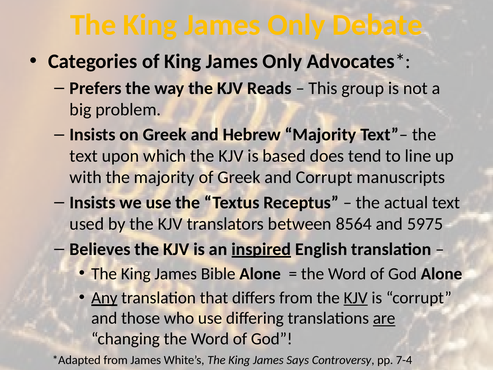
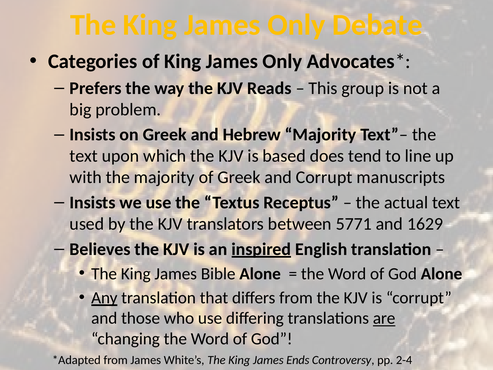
8564: 8564 -> 5771 (354, 224)
5975: 5975 -> 1629 (425, 224)
KJV underline: present -> none (356, 298)
Says: Says -> Ends (298, 360)
7-4: 7-4 -> 2-4 (404, 360)
